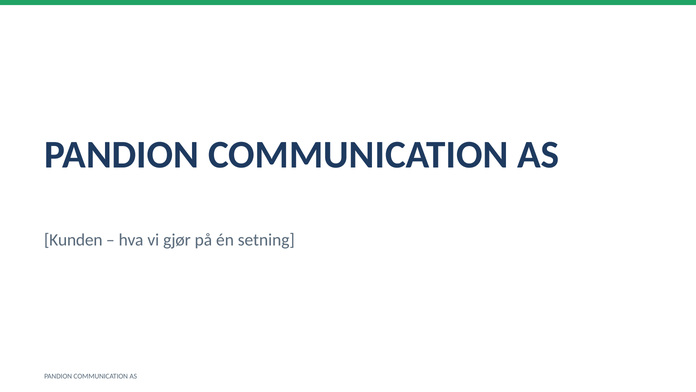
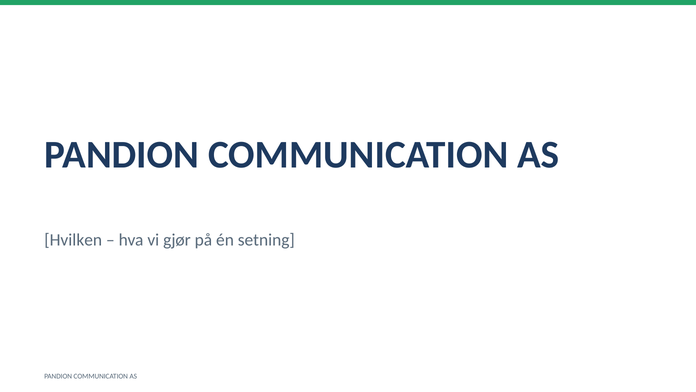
Kunden: Kunden -> Hvilken (73, 240)
